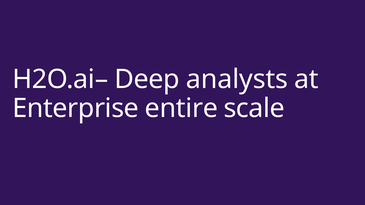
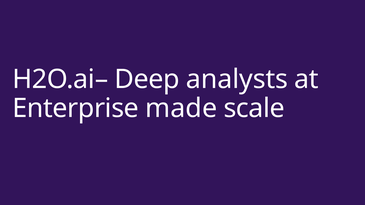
entire: entire -> made (181, 108)
